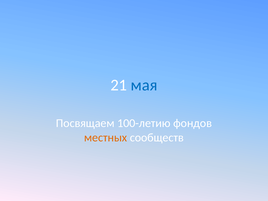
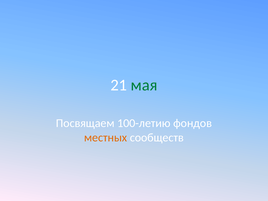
мая colour: blue -> green (144, 85)
